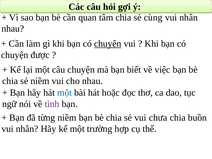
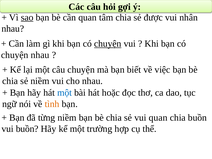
sao underline: none -> present (27, 17)
cùng: cùng -> được (153, 17)
chuyện được: được -> nhau (40, 55)
tình colour: purple -> orange (52, 104)
vui chưa: chưa -> quan (158, 118)
nhân: nhân -> buồn (27, 129)
